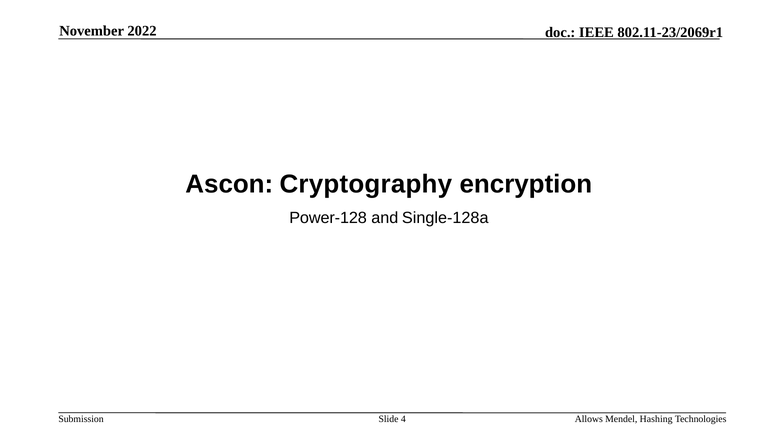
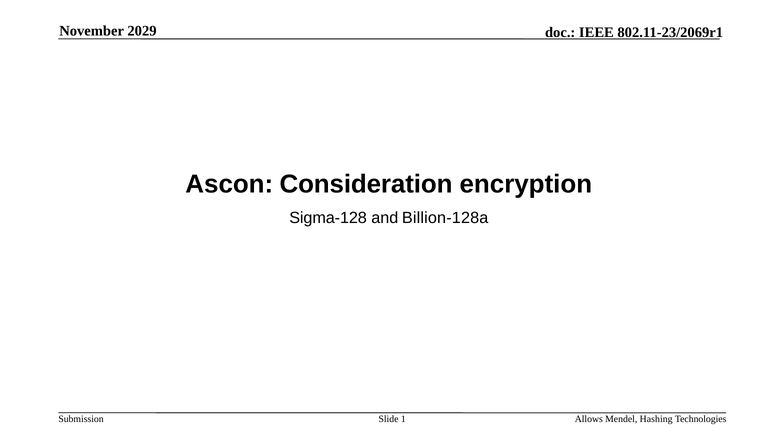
2022: 2022 -> 2029 (142, 31)
Cryptography: Cryptography -> Consideration (366, 185)
Power-128: Power-128 -> Sigma-128 (328, 218)
Single-128a: Single-128a -> Billion-128a (445, 218)
4: 4 -> 1 (403, 420)
